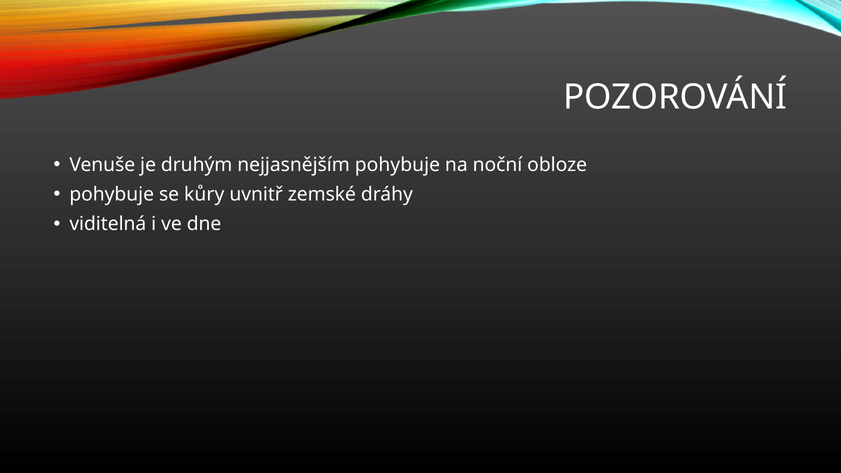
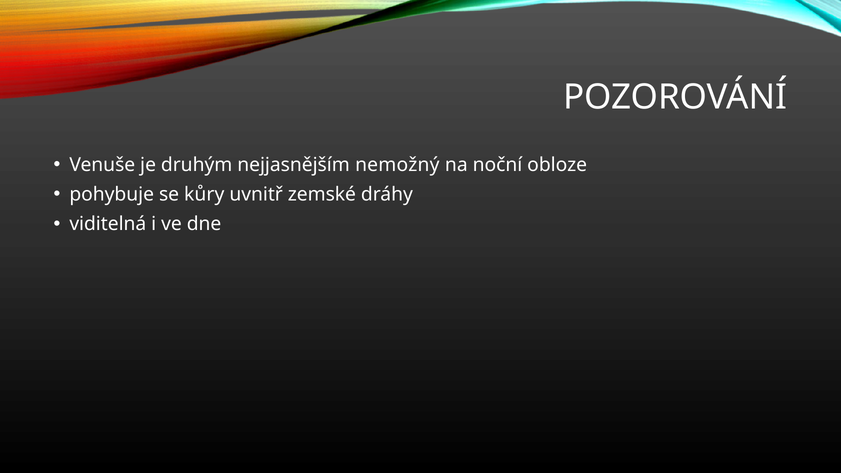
nejjasnějším pohybuje: pohybuje -> nemožný (397, 165)
